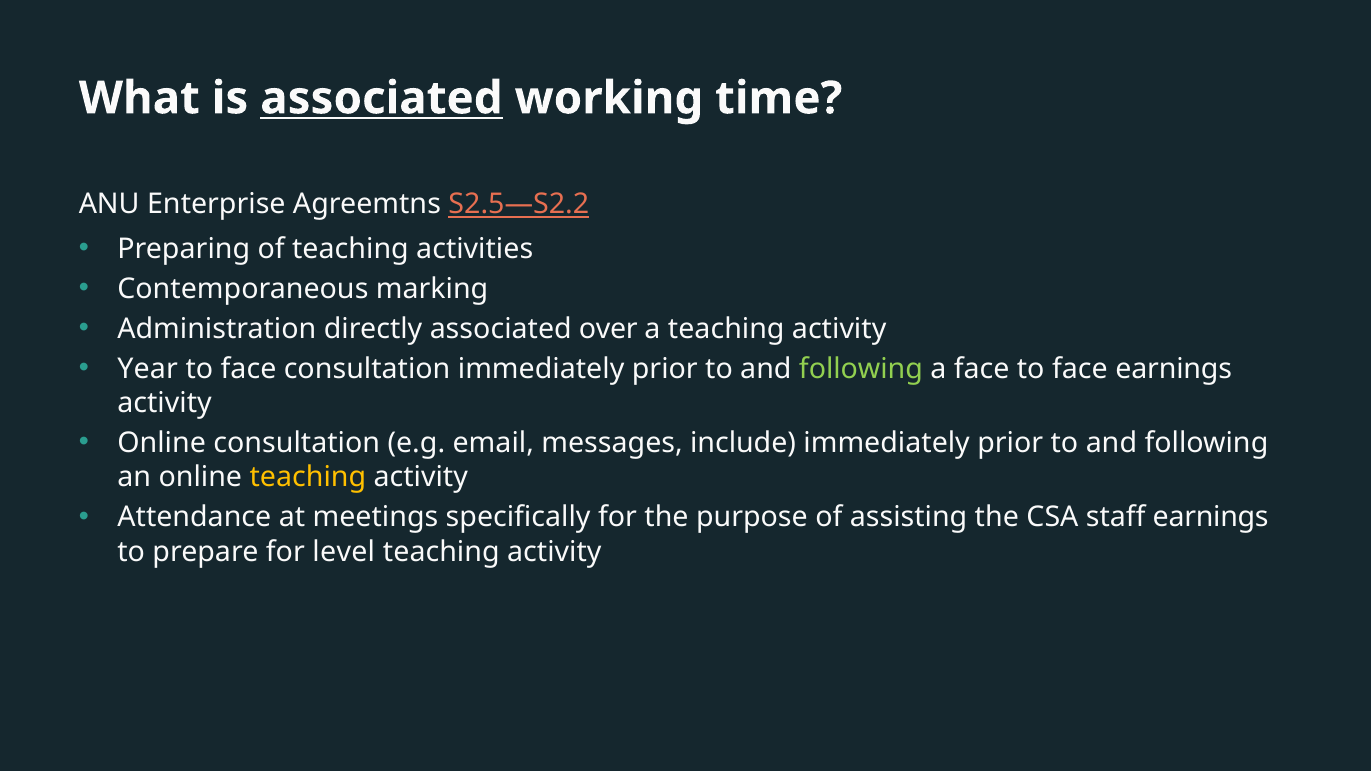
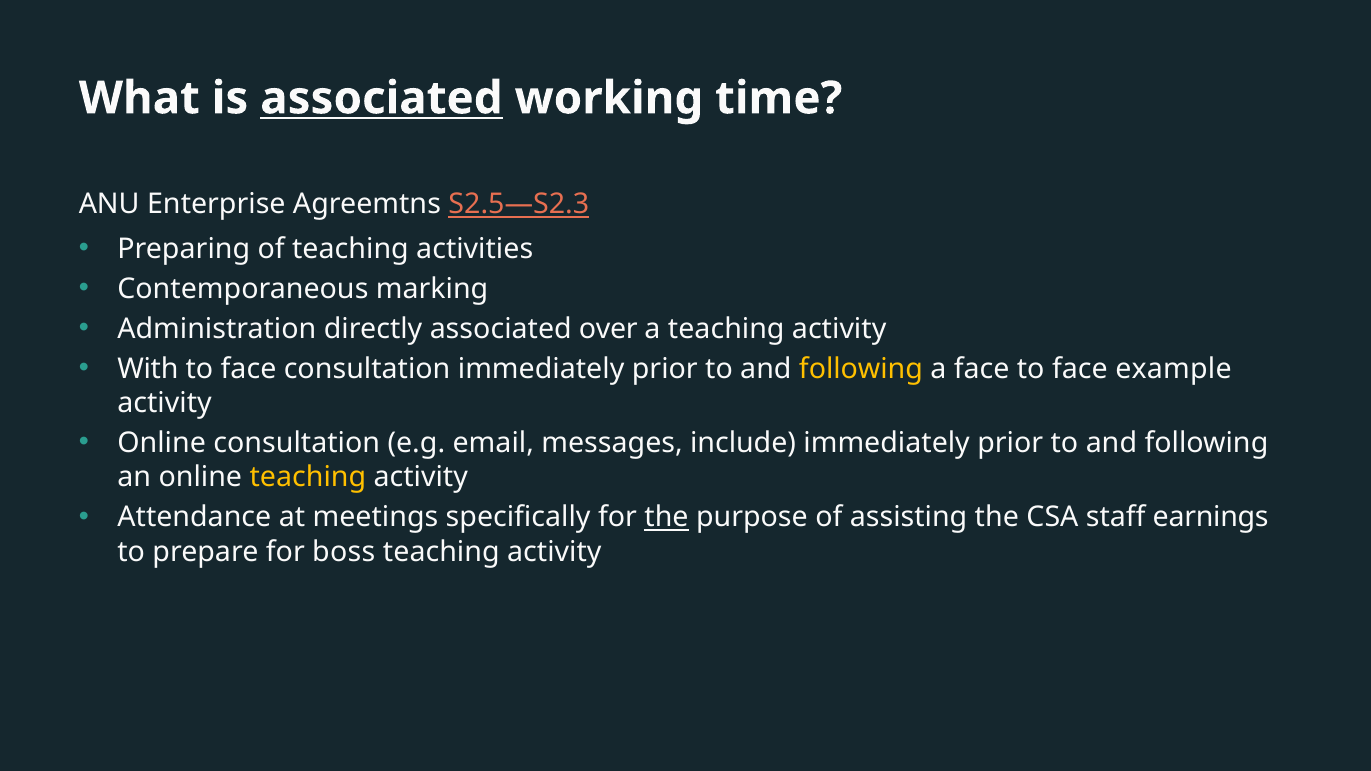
S2.5—S2.2: S2.5—S2.2 -> S2.5—S2.3 (519, 204)
Year: Year -> With (148, 369)
following colour: light green -> yellow (861, 369)
face earnings: earnings -> example (1173, 369)
the underline: none -> present (666, 518)
level: level -> boss (344, 552)
